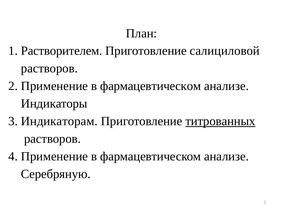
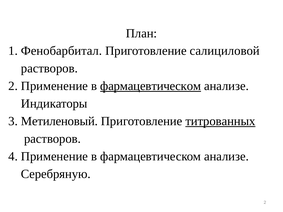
Растворителем: Растворителем -> Фенобарбитал (62, 51)
фармацевтическом underline: none -> present (151, 86)
Индикаторам: Индикаторам -> Метиленовый (59, 121)
